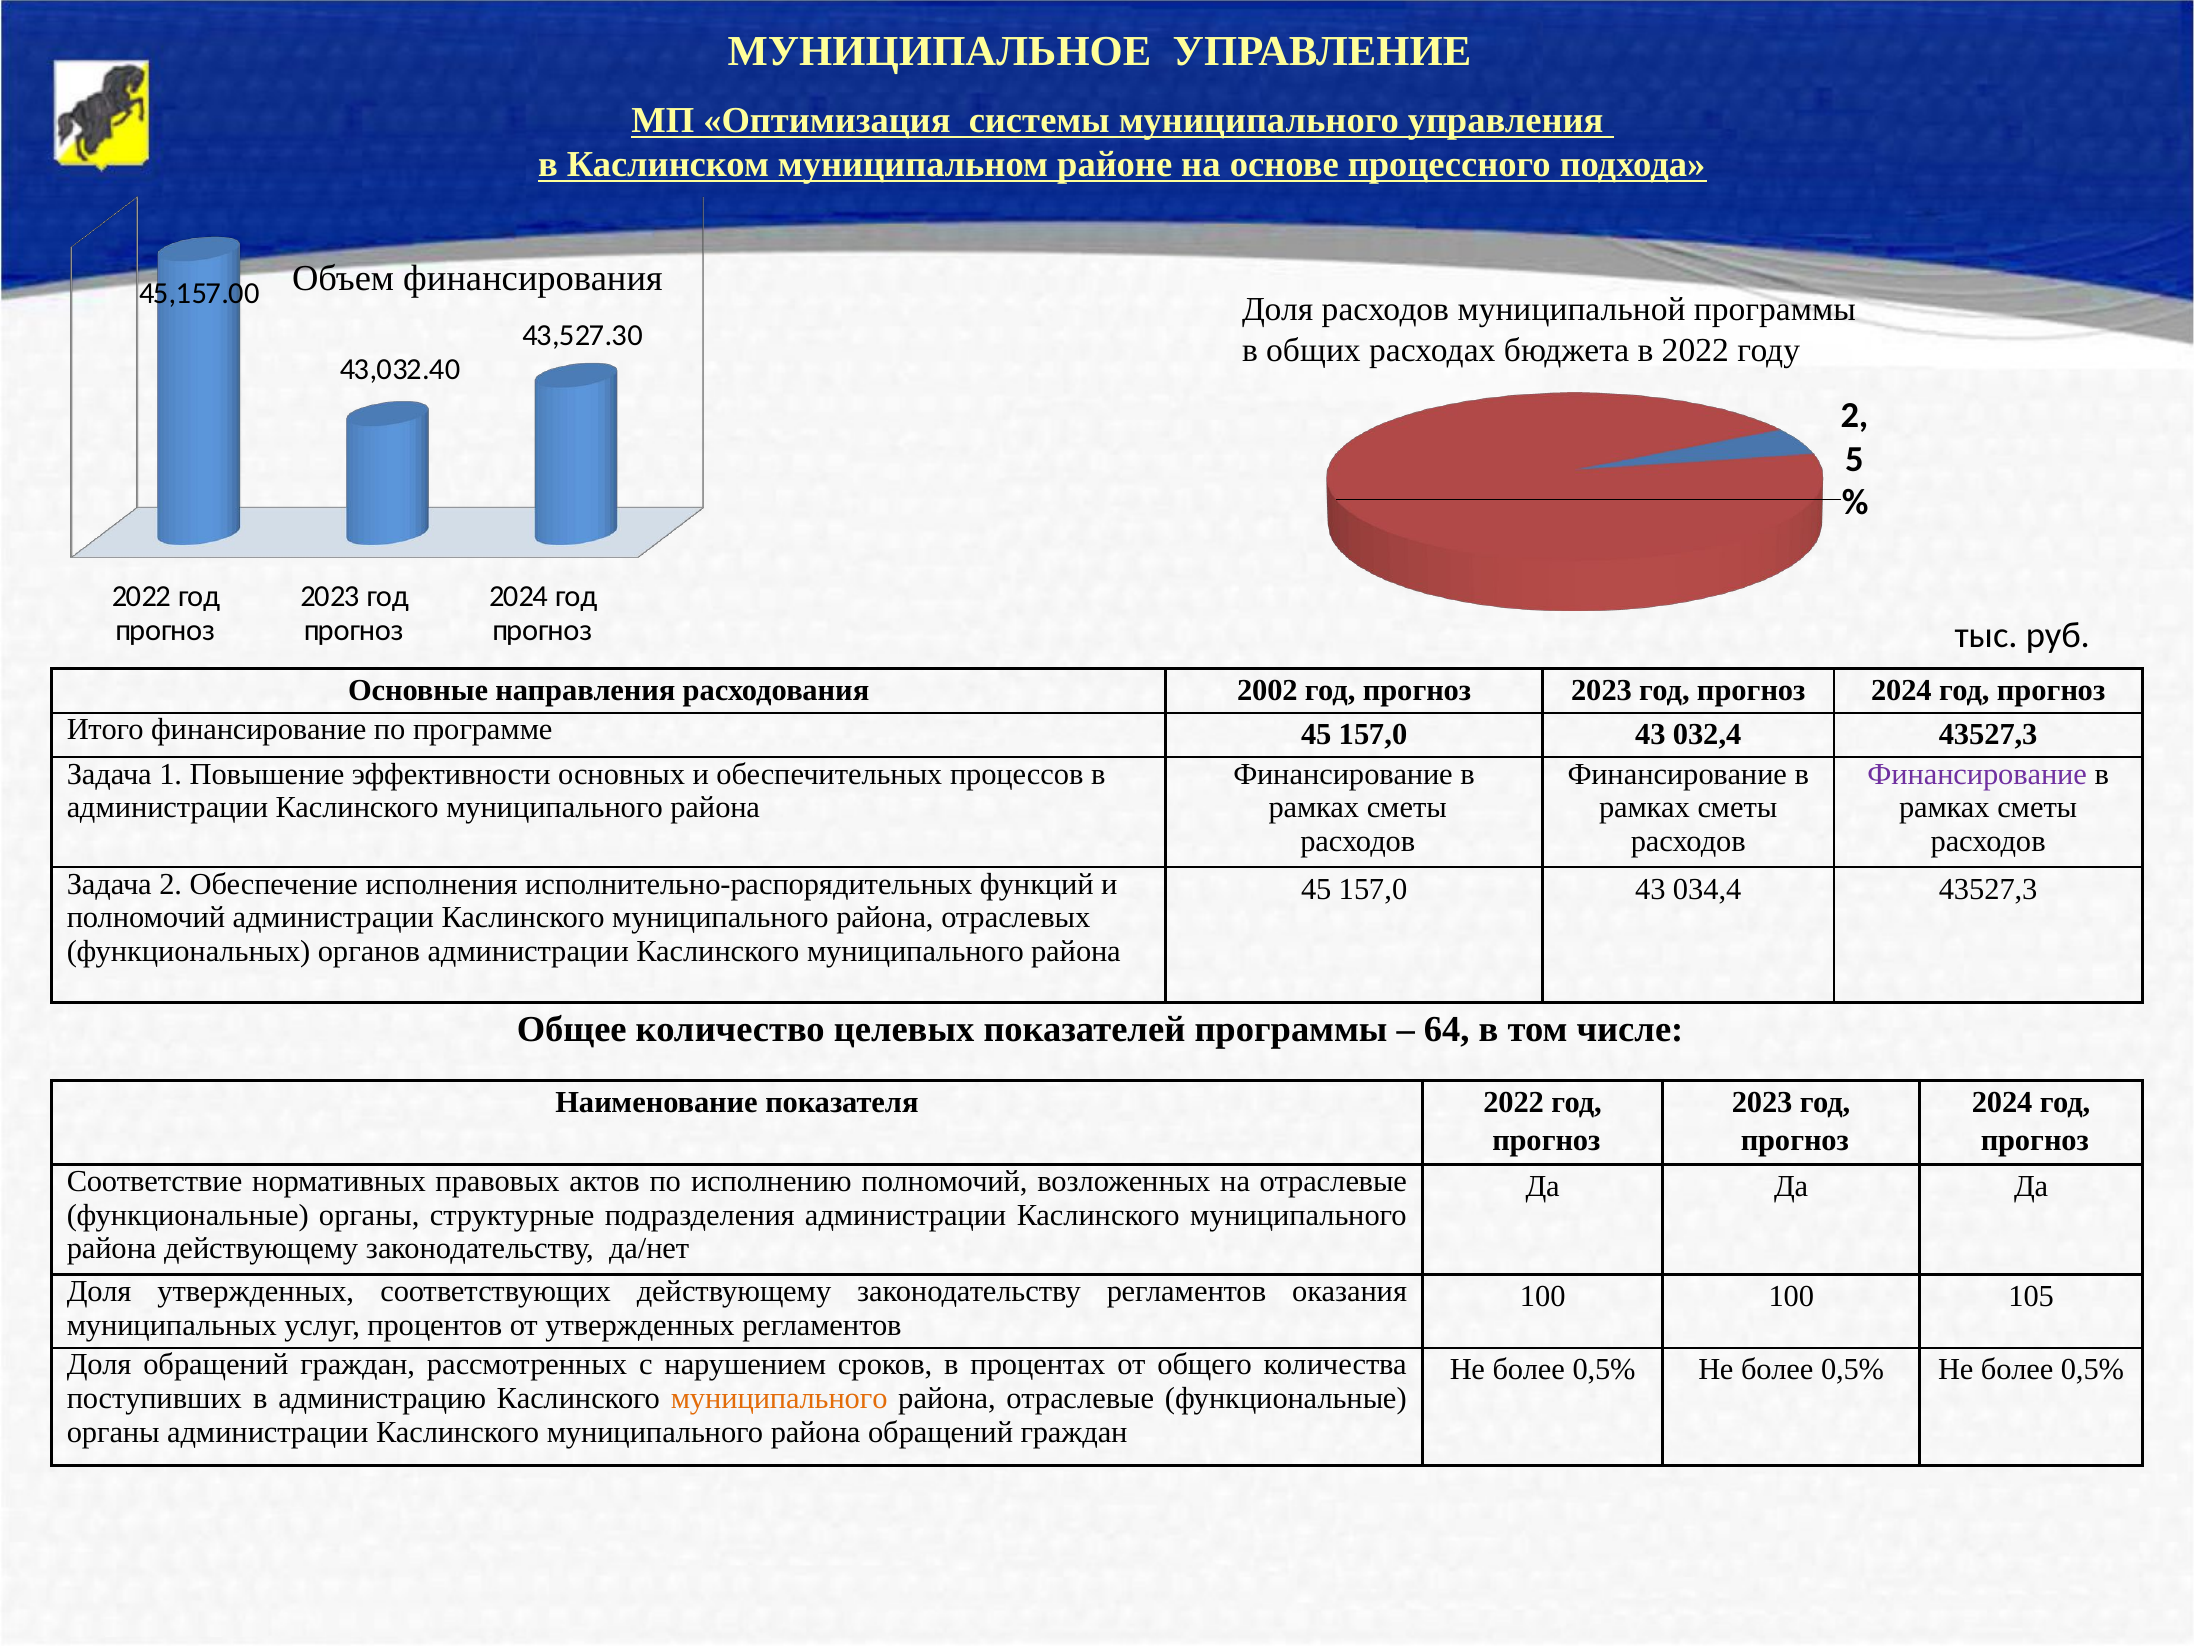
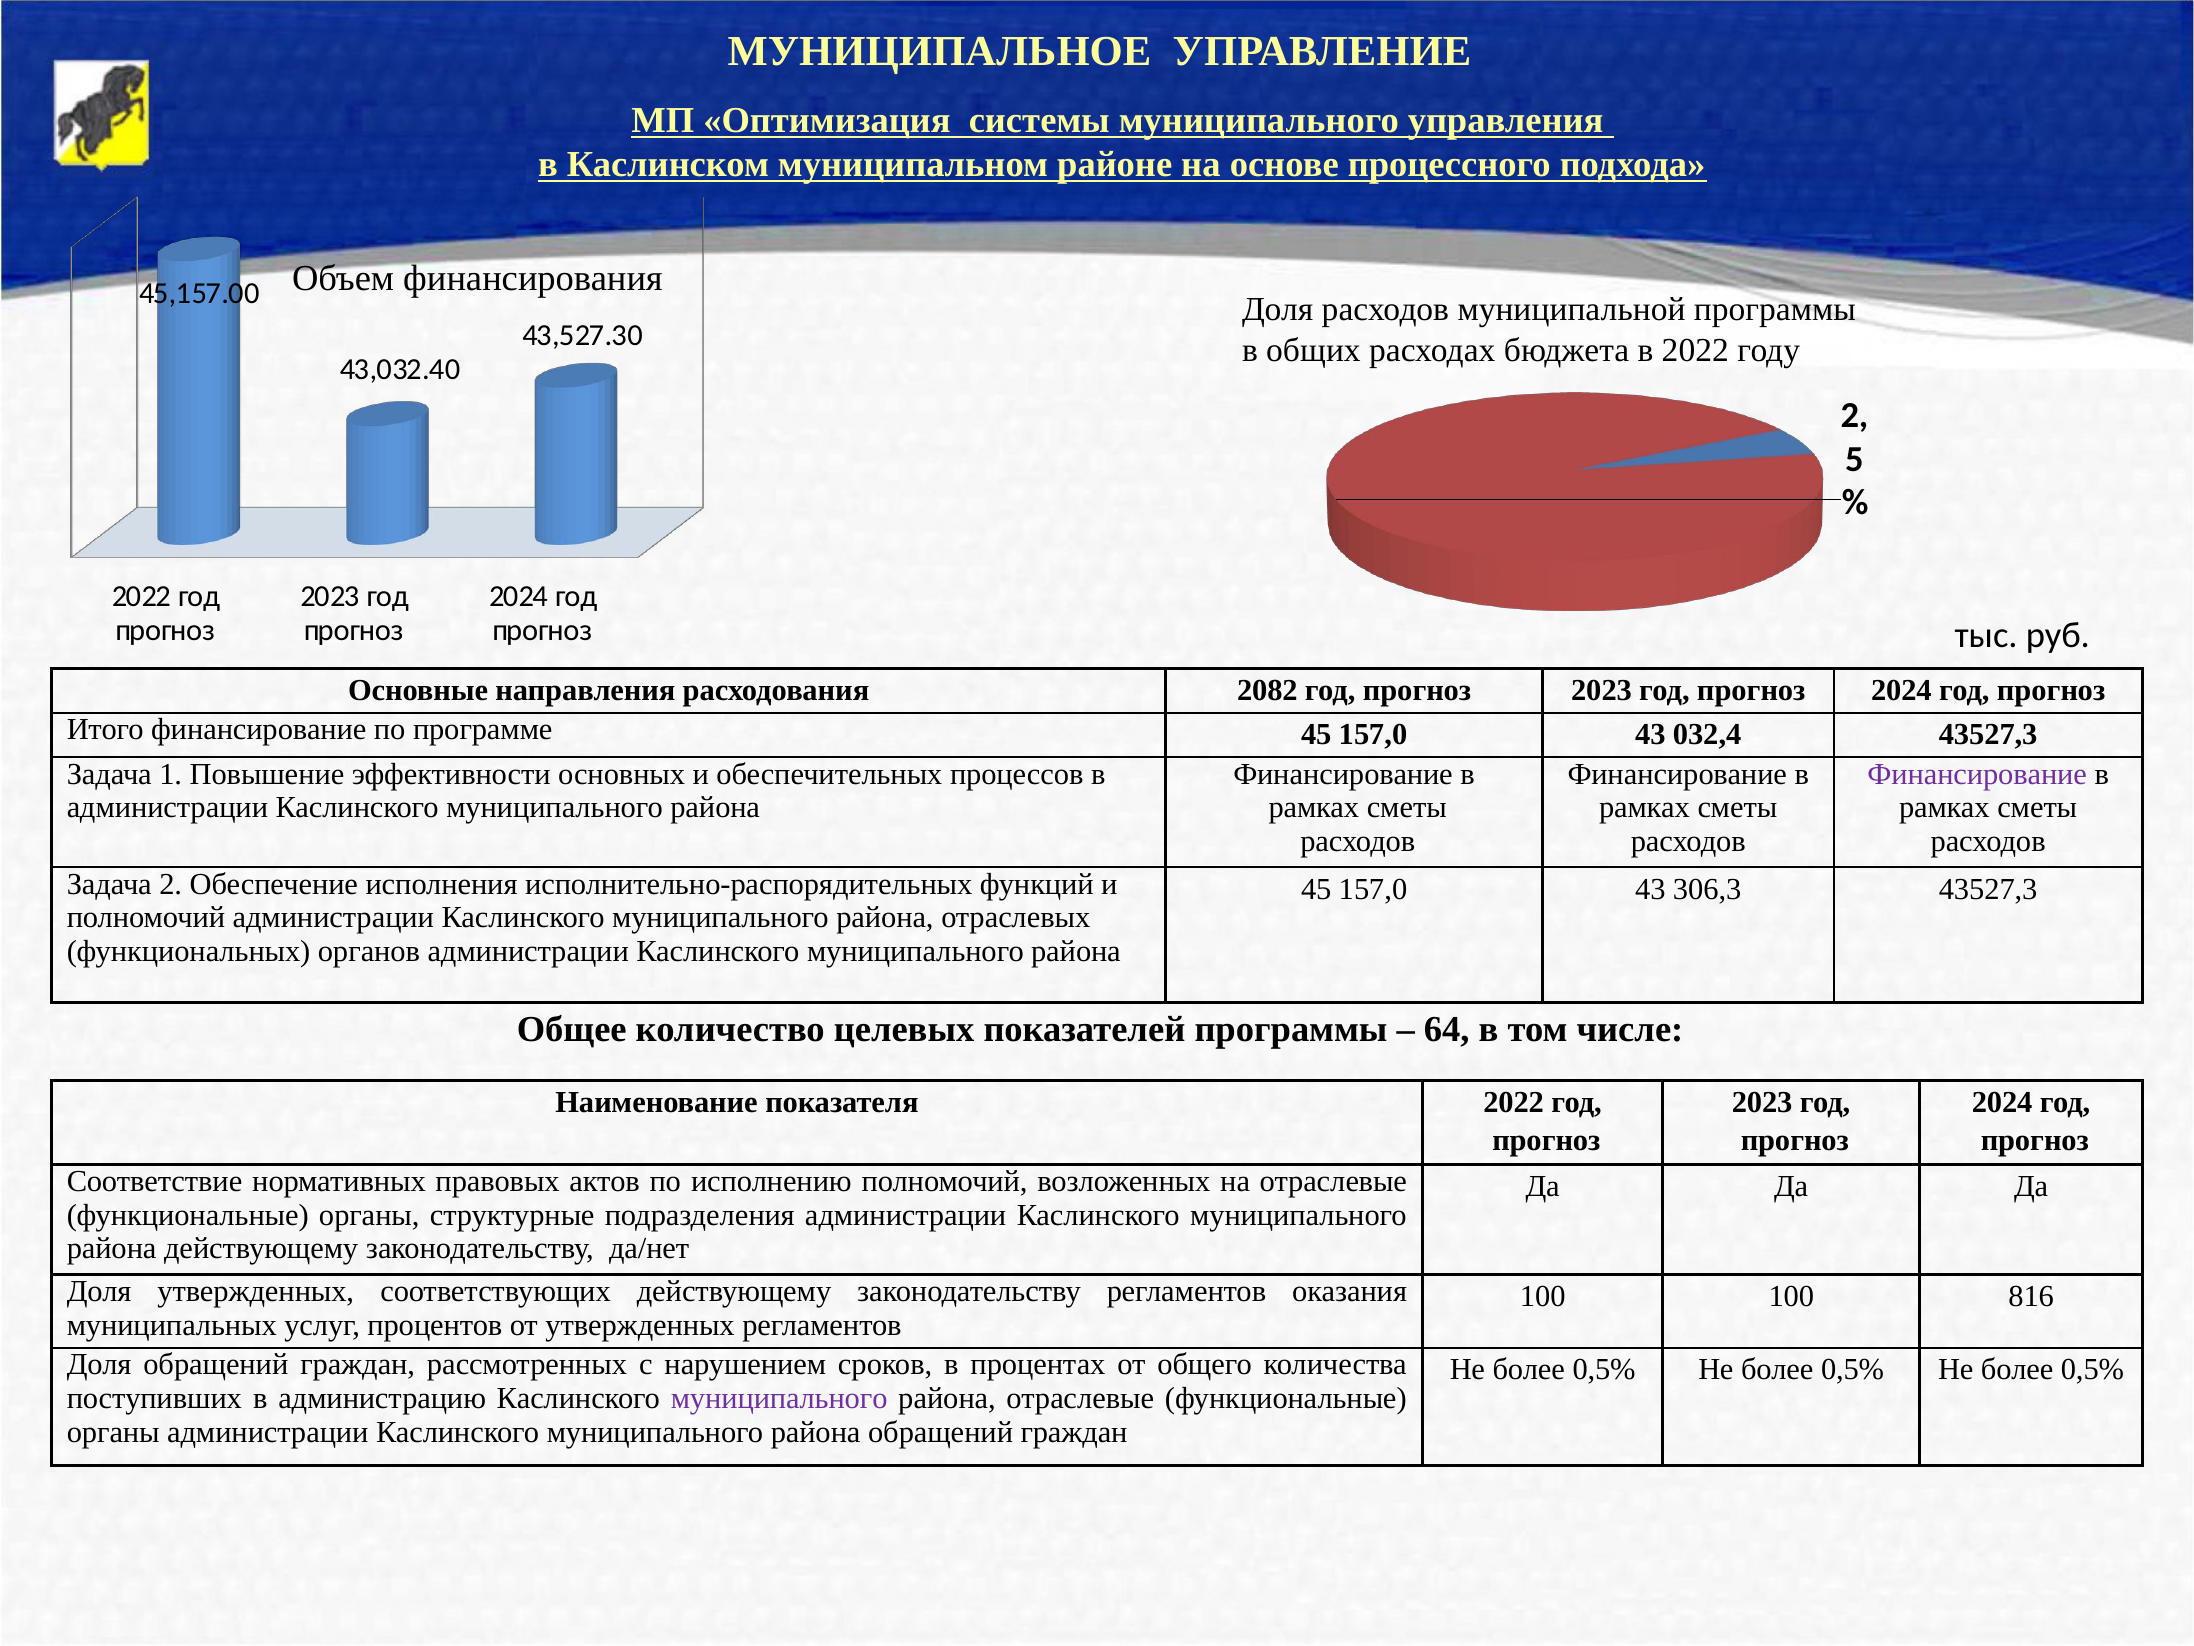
2002: 2002 -> 2082 (1267, 690)
034,4: 034,4 -> 306,3 (1707, 889)
105: 105 -> 816 (2031, 1296)
муниципального colour: orange -> purple (779, 1398)
